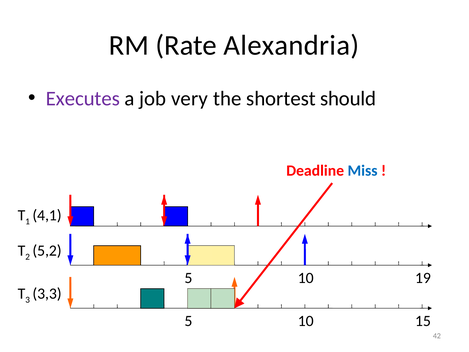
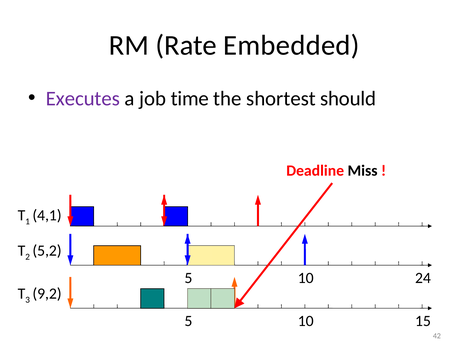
Alexandria: Alexandria -> Embedded (291, 45)
very: very -> time (190, 98)
Miss colour: blue -> black (363, 171)
19: 19 -> 24 (423, 278)
3,3: 3,3 -> 9,2 (47, 293)
